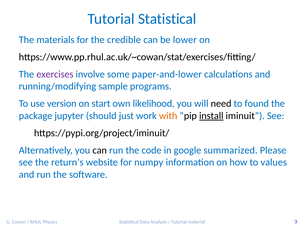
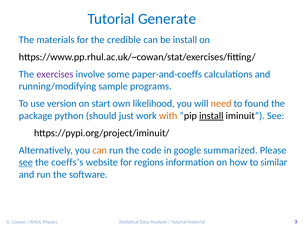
Tutorial Statistical: Statistical -> Generate (167, 19)
be lower: lower -> install (185, 40)
paper-and-lower: paper-and-lower -> paper-and-coeffs (167, 74)
need colour: black -> orange (221, 104)
jupyter: jupyter -> python (69, 116)
can colour: black -> orange (100, 150)
see underline: none -> present (26, 162)
return’s: return’s -> coeffs’s (67, 162)
numpy: numpy -> regions (149, 162)
values: values -> similar (274, 162)
